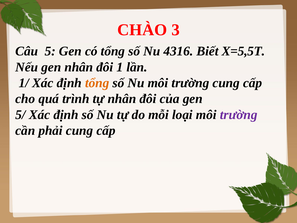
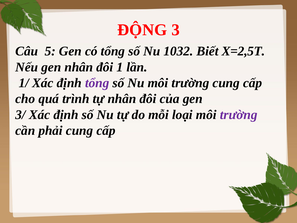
CHÀO: CHÀO -> ĐỘNG (142, 30)
4316: 4316 -> 1032 (178, 51)
X=5,5T: X=5,5T -> X=2,5T (243, 51)
tổng colour: orange -> purple (97, 83)
5/: 5/ -> 3/ (20, 115)
